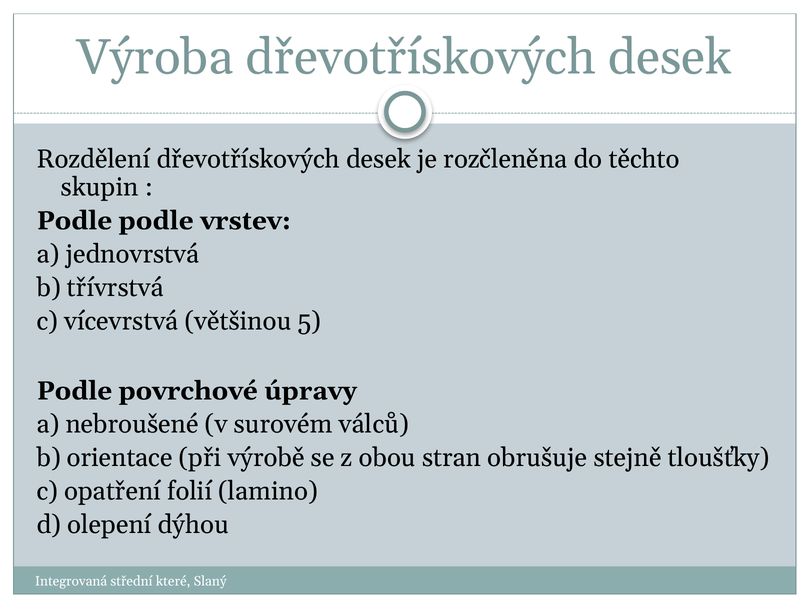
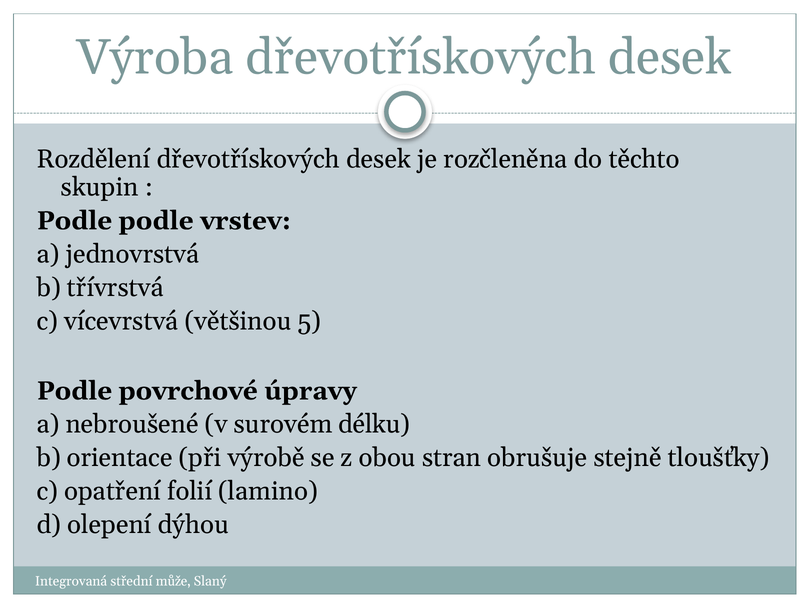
válců: válců -> délku (374, 424)
které: které -> může (173, 581)
